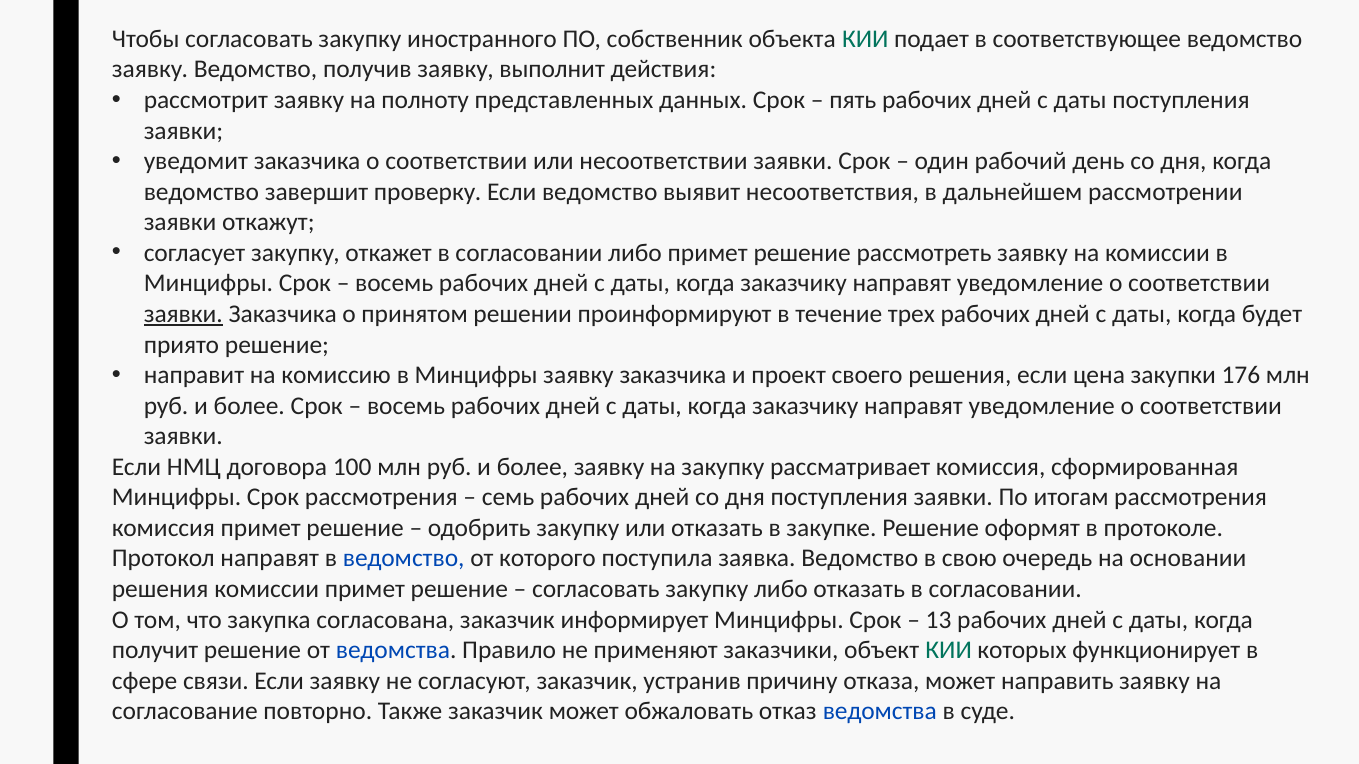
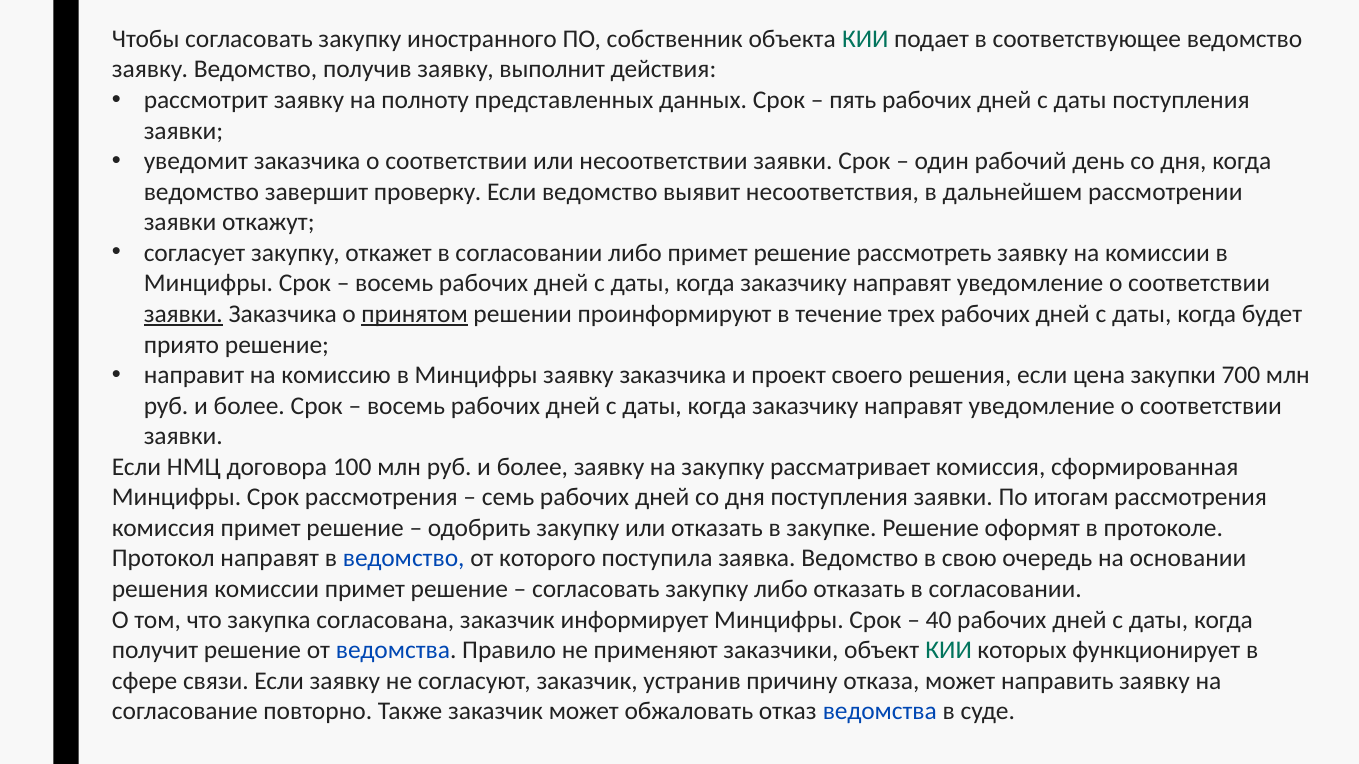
принятом underline: none -> present (415, 314)
176: 176 -> 700 (1241, 375)
13: 13 -> 40 (939, 620)
